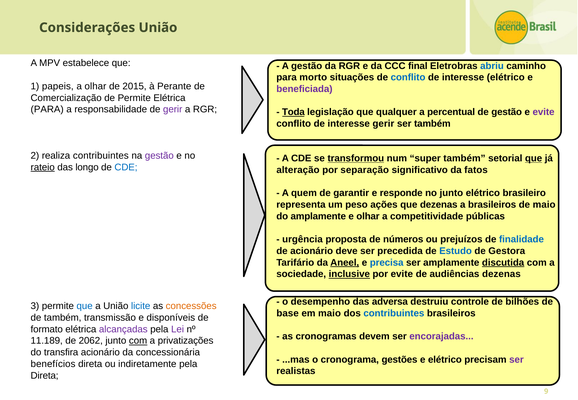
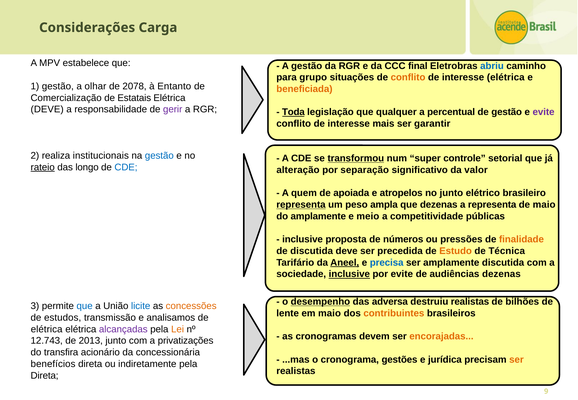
Considerações União: União -> Carga (158, 28)
morto: morto -> grupo (313, 77)
conflito colour: blue -> orange (408, 77)
interesse elétrico: elétrico -> elétrica (506, 77)
1 papeis: papeis -> gestão (58, 86)
2015: 2015 -> 2078 (135, 86)
Perante: Perante -> Entanto (174, 86)
beneficiada colour: purple -> orange (304, 89)
de Permite: Permite -> Estatais (134, 98)
PARA: PARA -> DEVE (47, 109)
interesse gerir: gerir -> mais (383, 124)
ser também: também -> garantir (432, 124)
realiza contribuintes: contribuintes -> institucionais (101, 156)
gestão colour: purple -> blue (159, 156)
super também: também -> controle (464, 158)
que underline: present -> none (534, 158)
fatos: fatos -> valor (476, 170)
garantir: garantir -> apoiada (351, 193)
responde: responde -> atropelos (401, 193)
representa underline: none -> present (301, 205)
ações: ações -> ampla (384, 205)
a brasileiros: brasileiros -> representa (492, 205)
e olhar: olhar -> meio (368, 216)
urgência: urgência -> inclusive (303, 239)
prejuízos: prejuízos -> pressões (461, 239)
finalidade colour: blue -> orange (521, 239)
de acionário: acionário -> discutida (312, 251)
Estudo colour: blue -> orange (456, 251)
Gestora: Gestora -> Técnica (507, 251)
discutida underline: present -> none (503, 263)
desempenho underline: none -> present (320, 302)
destruiu controle: controle -> realistas (470, 302)
base: base -> lente (288, 313)
contribuintes colour: blue -> orange (394, 313)
de também: também -> estudos (63, 318)
disponíveis: disponíveis -> analisamos (171, 318)
formato: formato -> elétrica (47, 329)
Lei colour: purple -> orange (178, 329)
encorajadas colour: purple -> orange (441, 336)
11.189: 11.189 -> 12.743 (47, 341)
2062: 2062 -> 2013 (91, 341)
com underline: present -> none (138, 341)
e elétrico: elétrico -> jurídica (445, 360)
ser colour: purple -> orange (516, 360)
